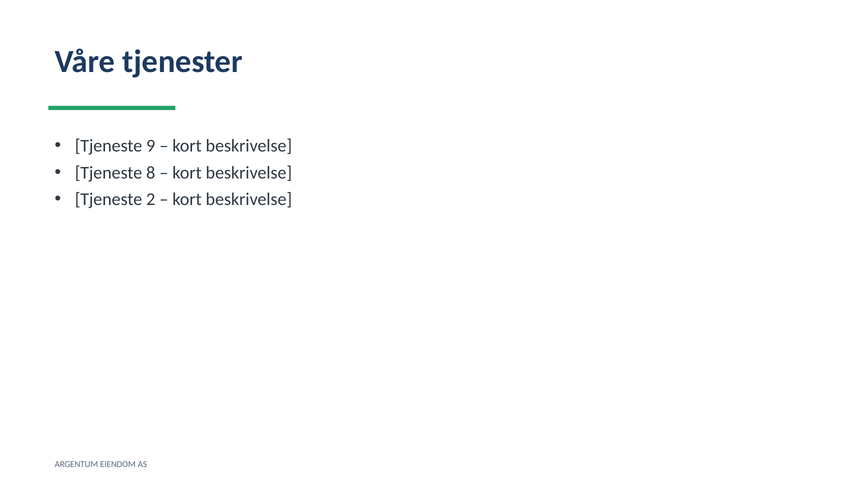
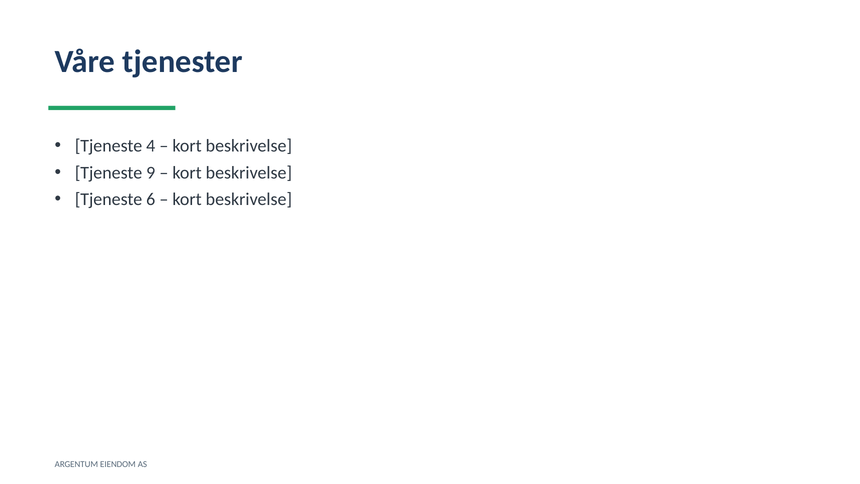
9: 9 -> 4 (151, 146)
8: 8 -> 9 (151, 173)
2: 2 -> 6 (151, 199)
